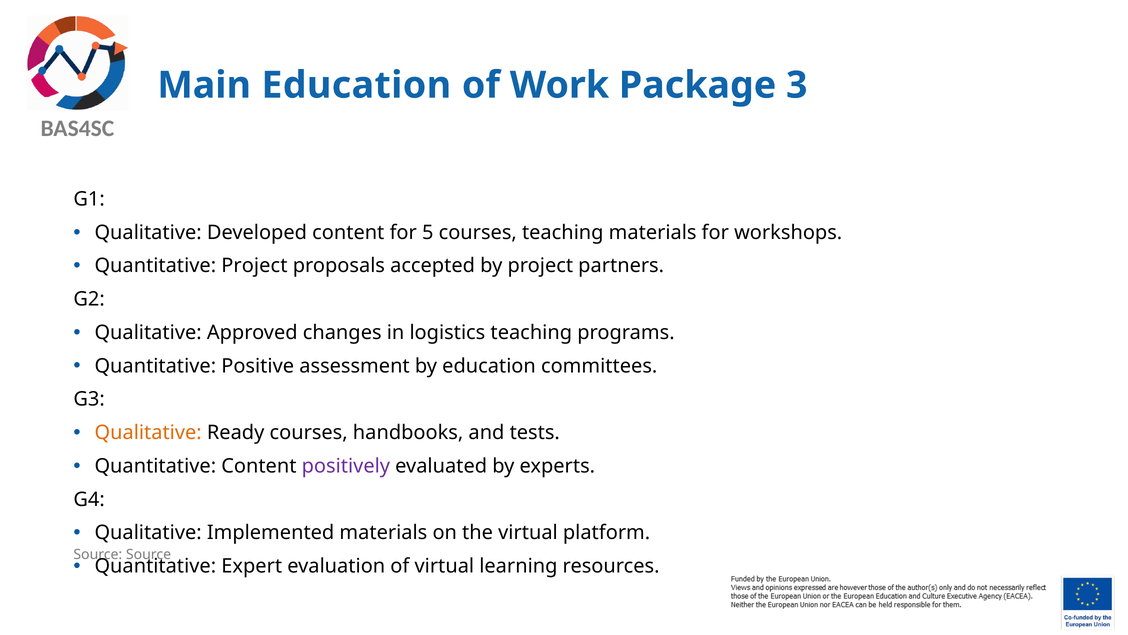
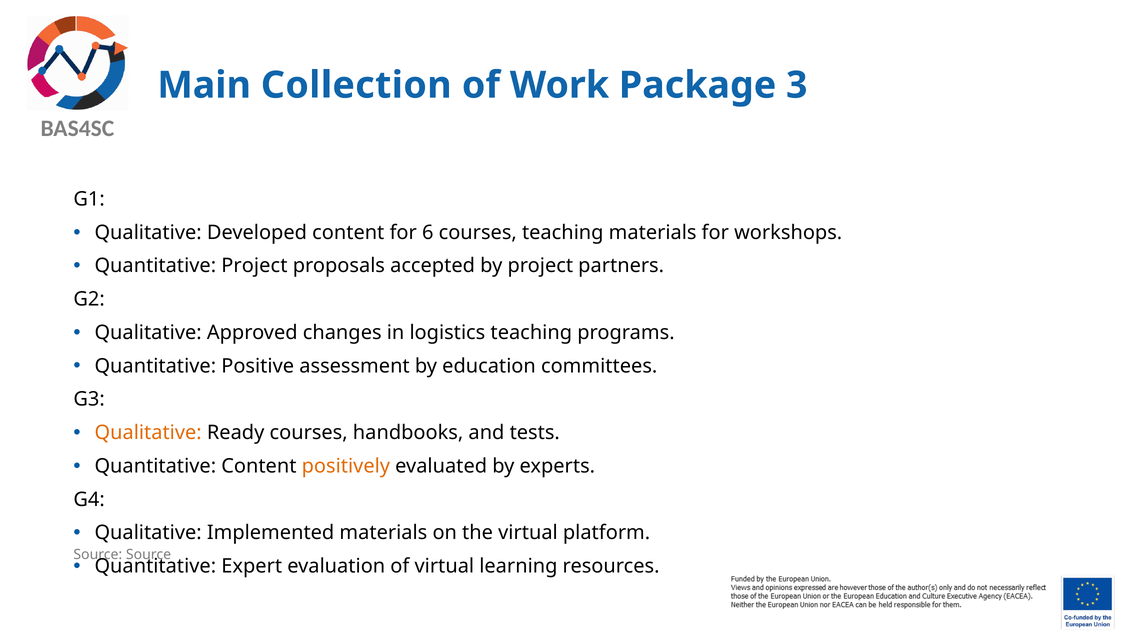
Main Education: Education -> Collection (356, 85)
5: 5 -> 6 (428, 232)
positively colour: purple -> orange (346, 466)
